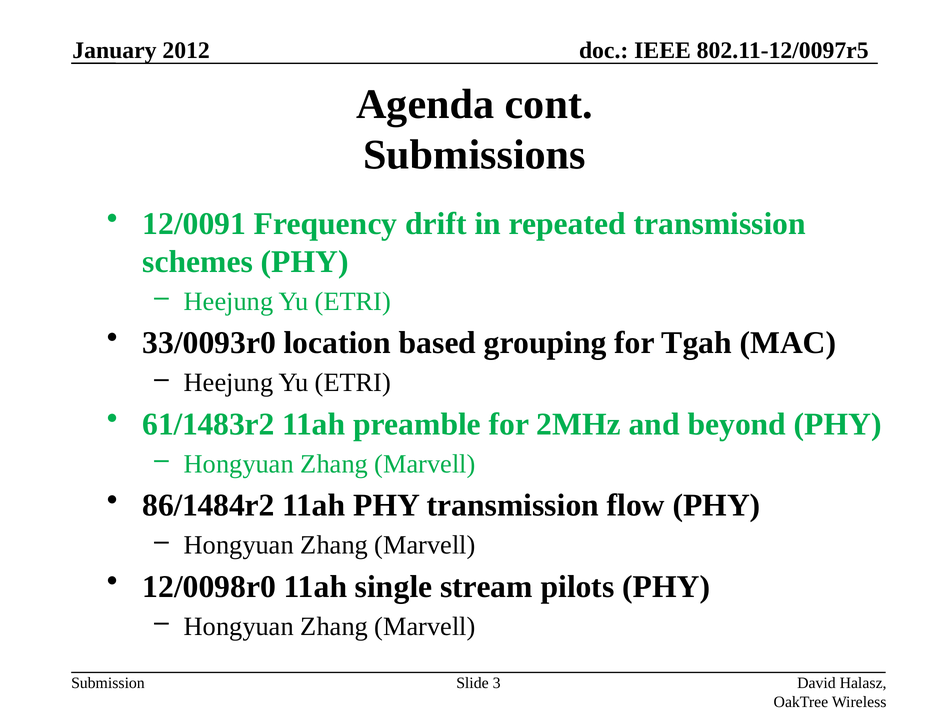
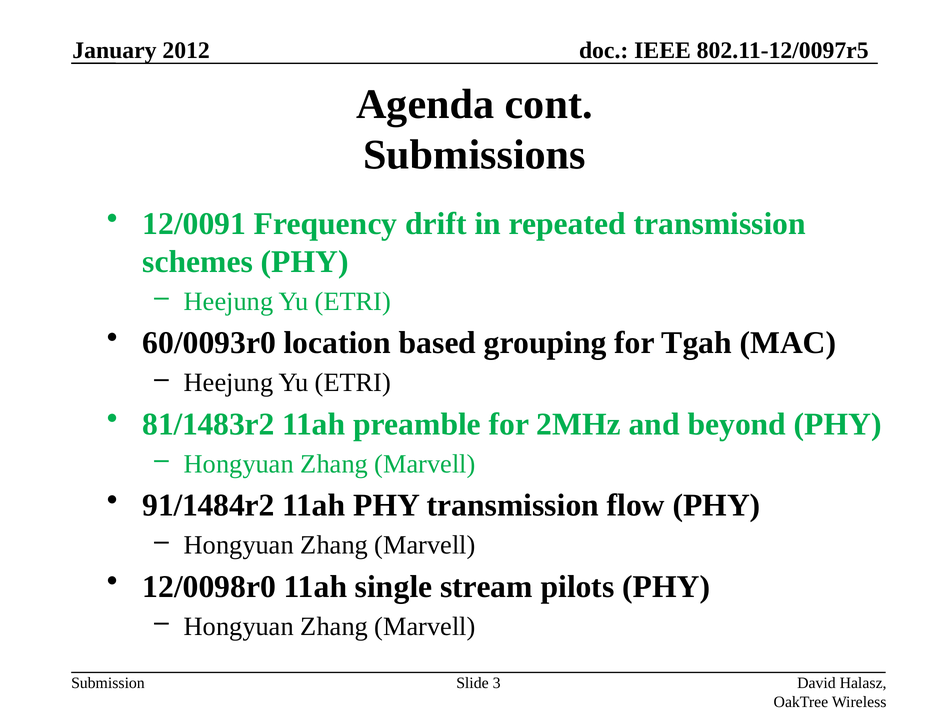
33/0093r0: 33/0093r0 -> 60/0093r0 (209, 343)
61/1483r2: 61/1483r2 -> 81/1483r2 (208, 424)
86/1484r2: 86/1484r2 -> 91/1484r2 (208, 505)
